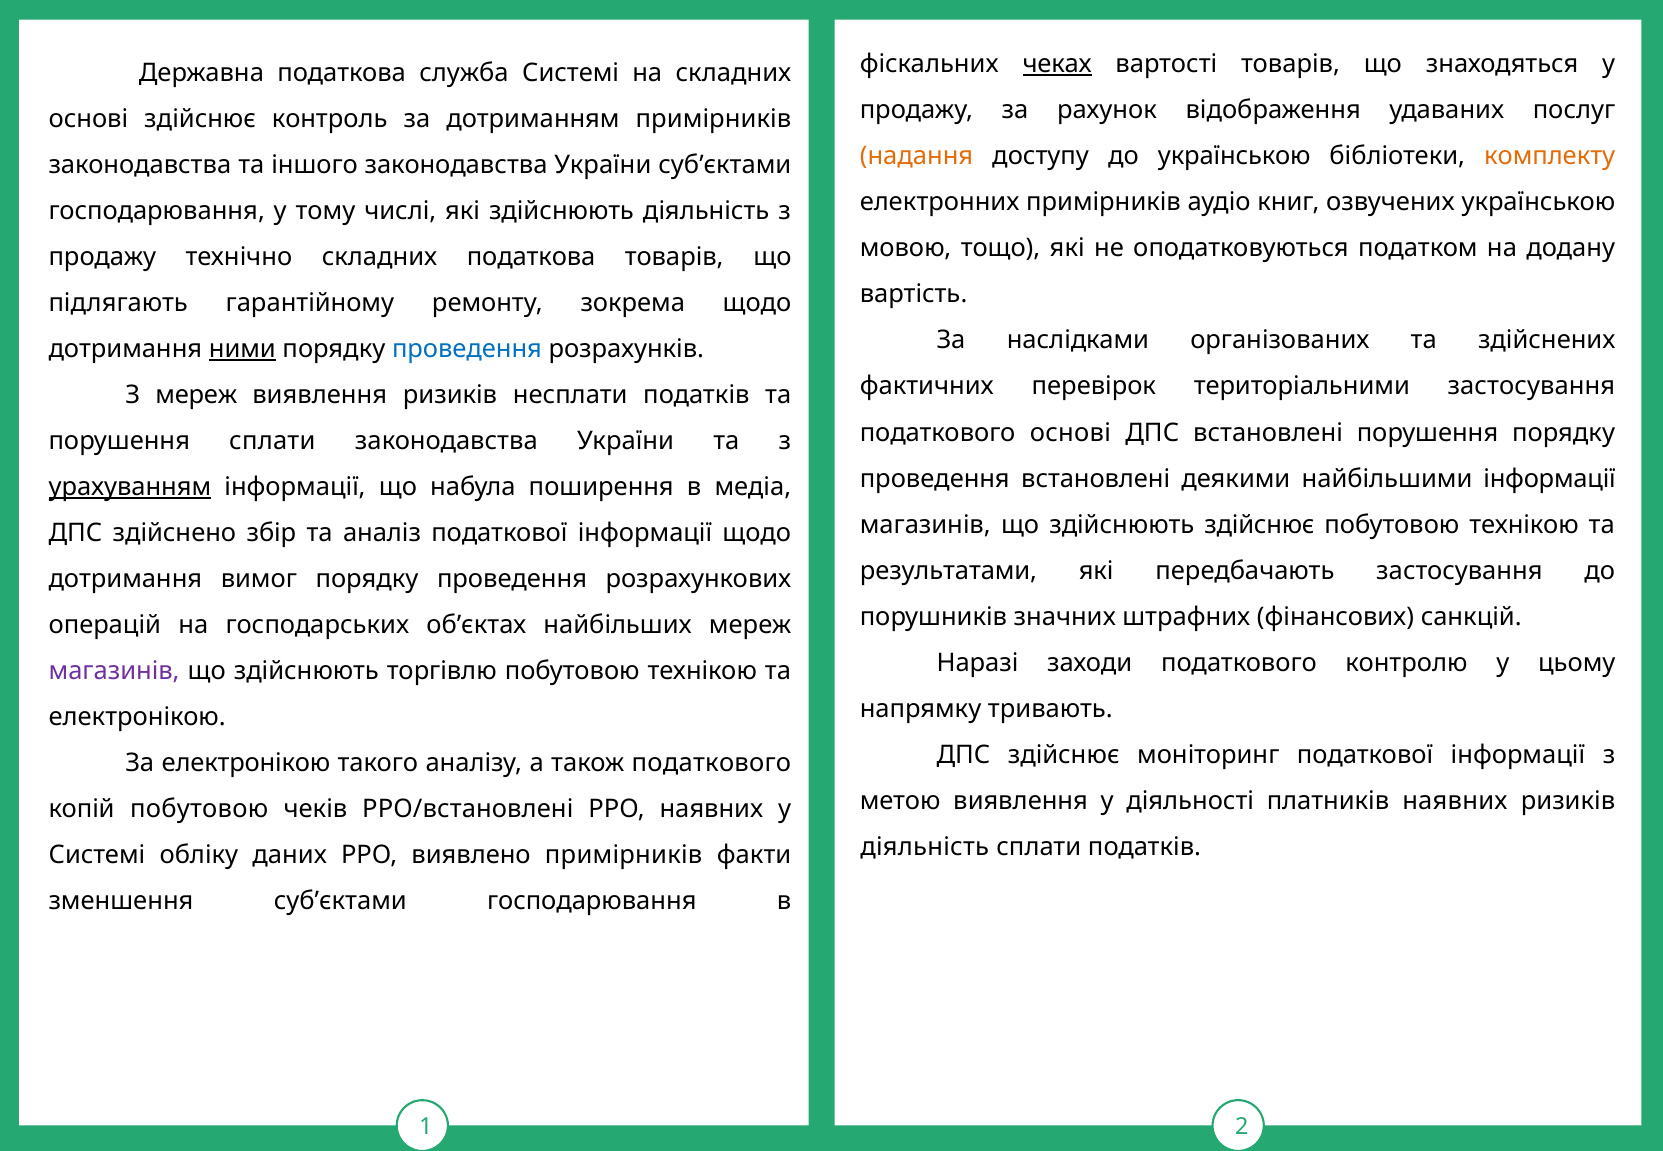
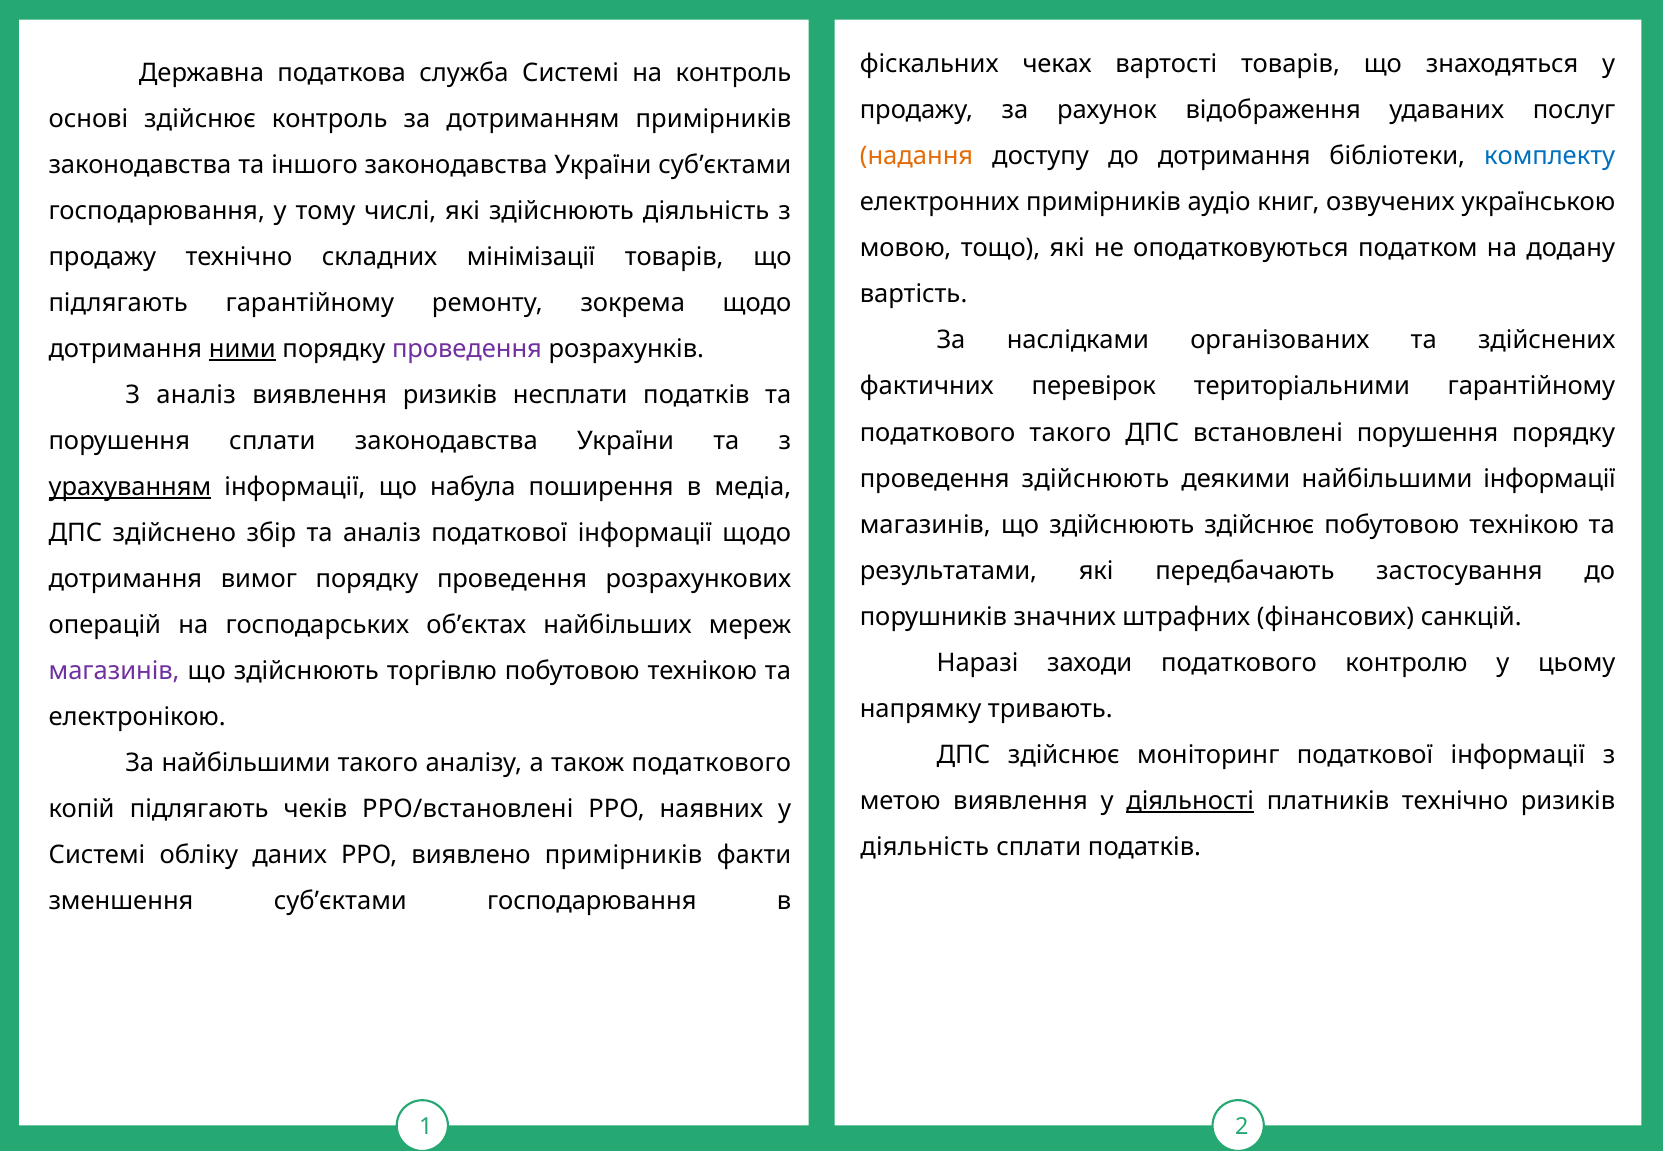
чеках underline: present -> none (1057, 64)
на складних: складних -> контроль (733, 73)
до українською: українською -> дотримання (1234, 156)
комплекту colour: orange -> blue (1550, 156)
складних податкова: податкова -> мінімізації (531, 257)
проведення colour: blue -> purple (467, 349)
територіальними застосування: застосування -> гарантійному (1531, 387)
З мереж: мереж -> аналіз (196, 395)
податкового основі: основі -> такого (1070, 433)
проведення встановлені: встановлені -> здійснюють (1095, 479)
За електронікою: електронікою -> найбільшими (246, 764)
діяльності underline: none -> present (1190, 801)
платників наявних: наявних -> технічно (1455, 801)
копій побутовою: побутовою -> підлягають (199, 810)
